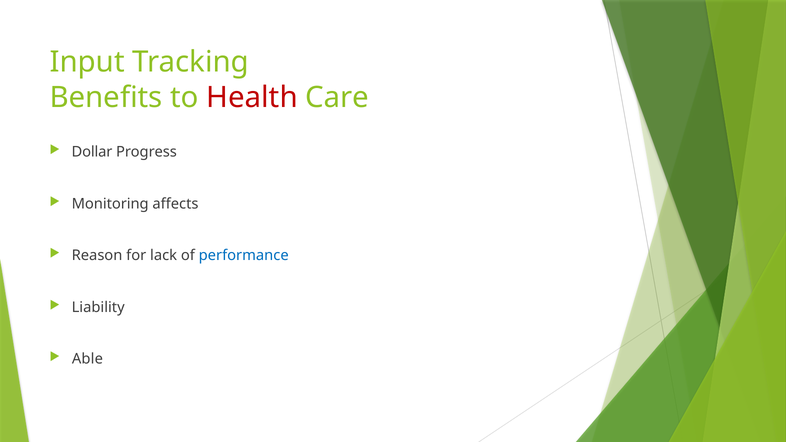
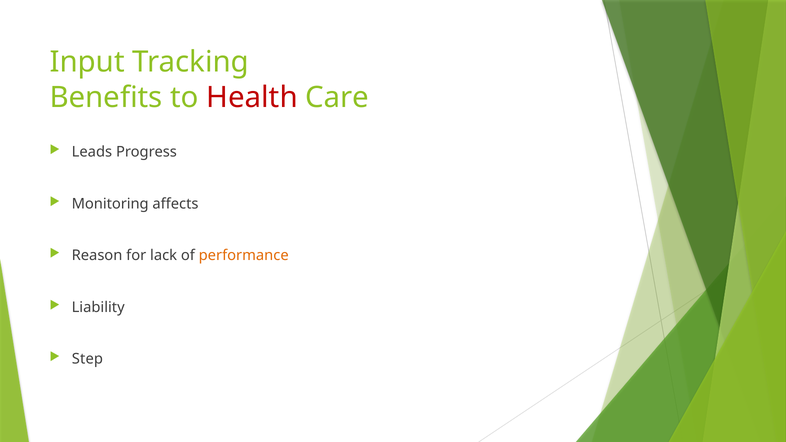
Dollar: Dollar -> Leads (92, 152)
performance colour: blue -> orange (244, 256)
Able: Able -> Step (87, 359)
